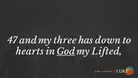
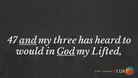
and underline: none -> present (28, 40)
down: down -> heard (108, 40)
hearts: hearts -> would (30, 51)
